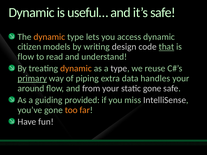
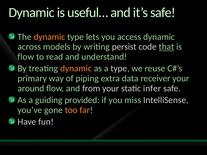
citizen: citizen -> across (29, 47)
design: design -> persist (124, 47)
primary underline: present -> none (32, 79)
handles: handles -> receiver (155, 79)
static gone: gone -> infer (152, 88)
